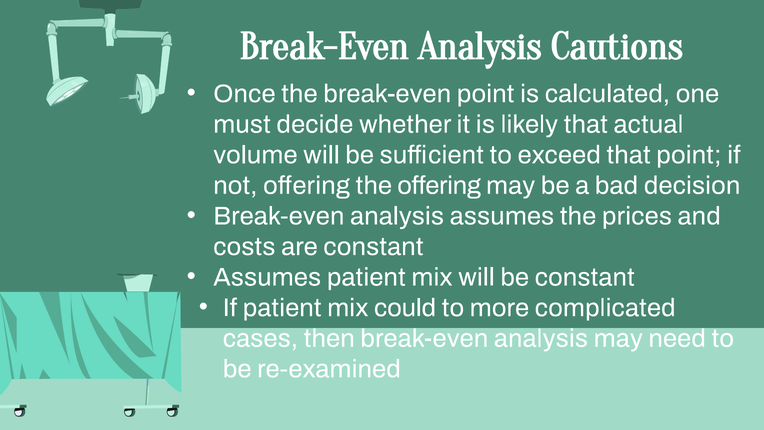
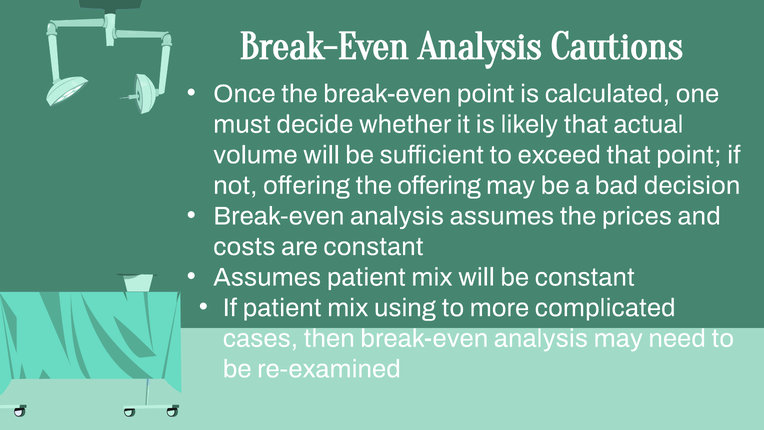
could: could -> using (405, 308)
